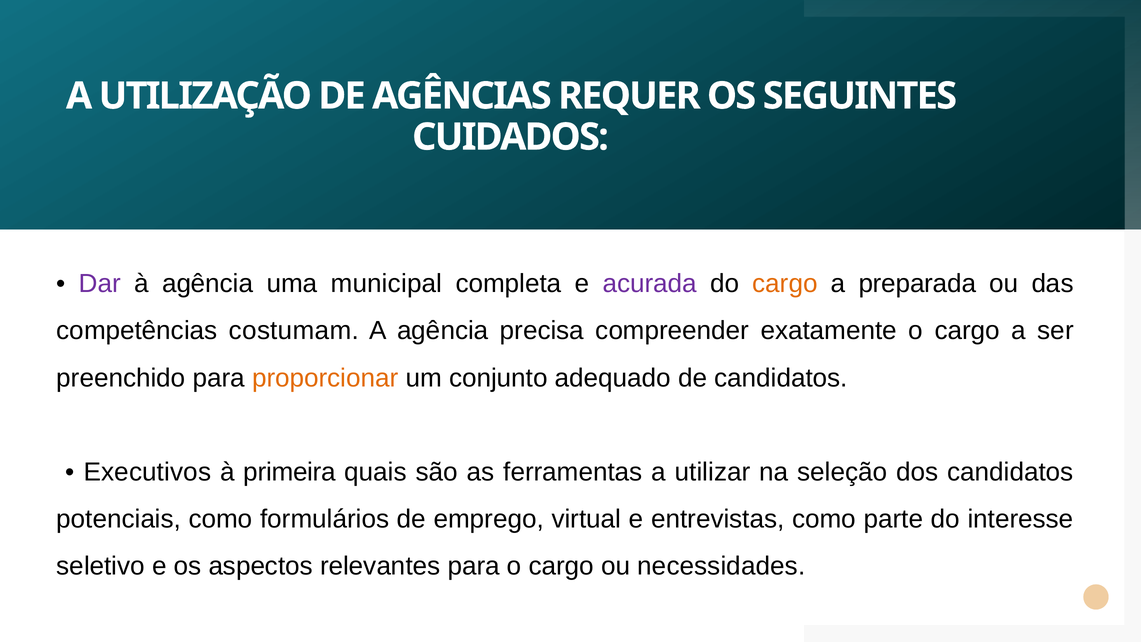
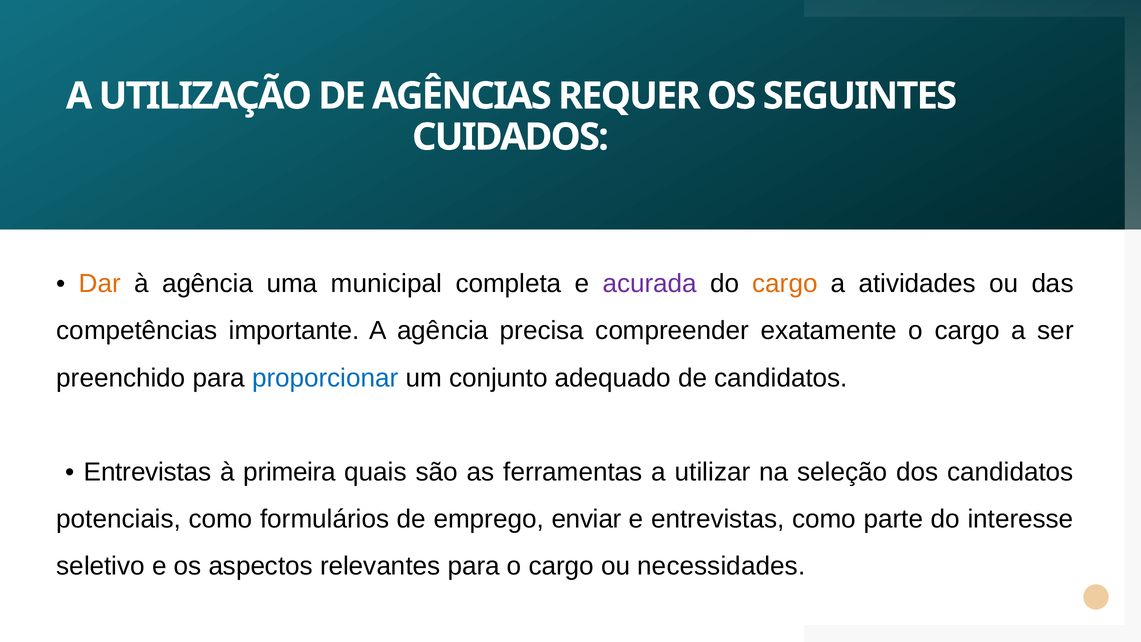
Dar colour: purple -> orange (100, 284)
preparada: preparada -> atividades (917, 284)
costumam: costumam -> importante (294, 331)
proporcionar colour: orange -> blue (325, 378)
Executivos: Executivos -> Entrevistas (148, 472)
virtual: virtual -> enviar (587, 519)
